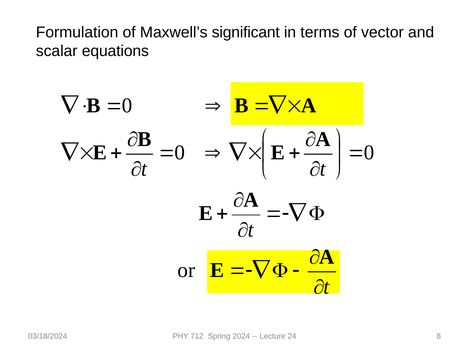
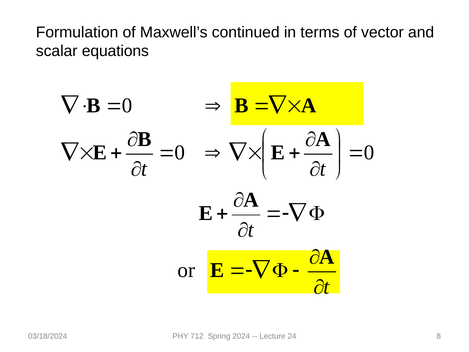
significant: significant -> continued (246, 32)
